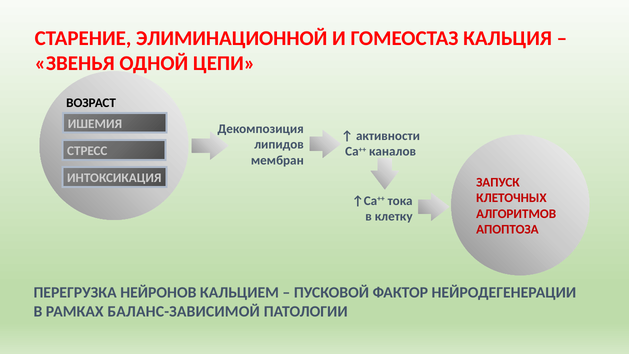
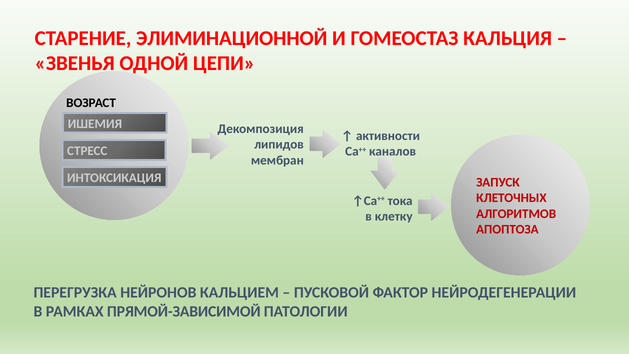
БАЛАНС-ЗАВИСИМОЙ: БАЛАНС-ЗАВИСИМОЙ -> ПРЯМОЙ-ЗАВИСИМОЙ (184, 311)
